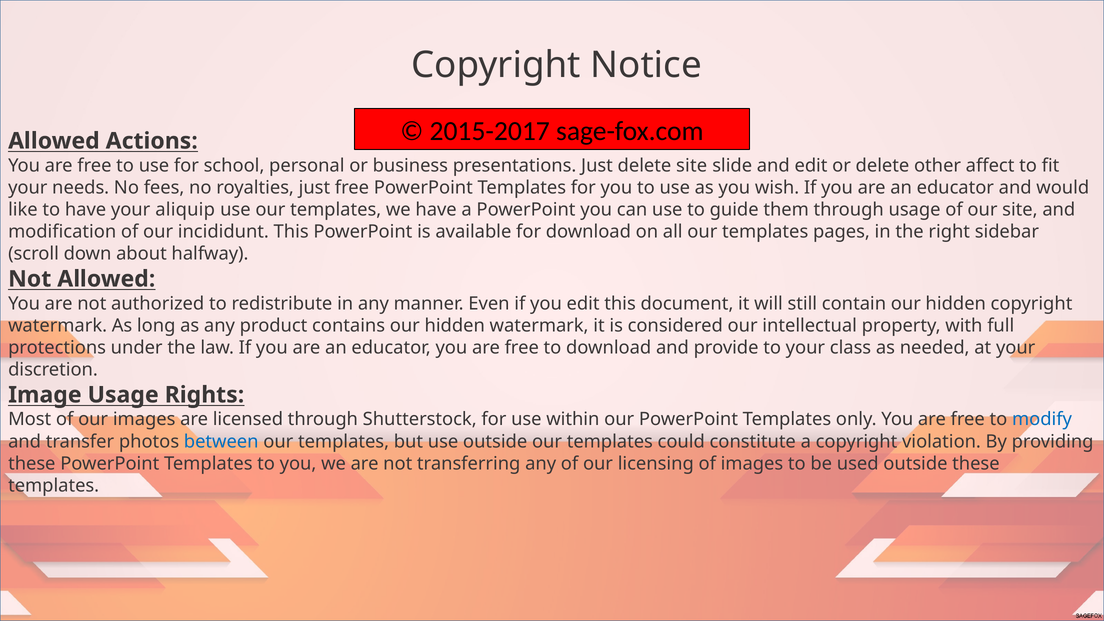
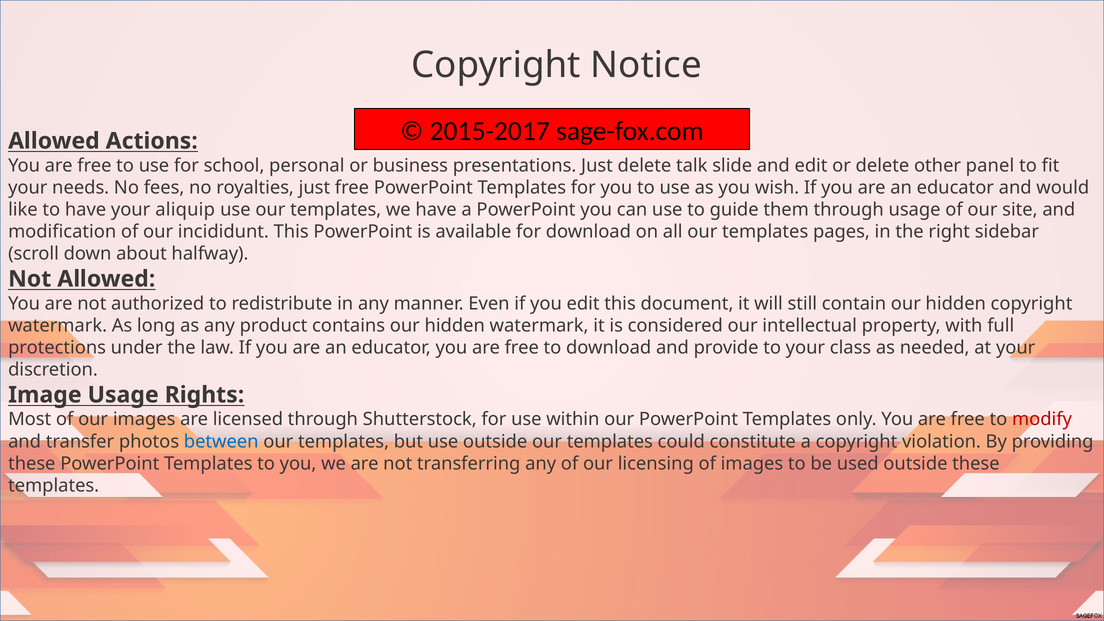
delete site: site -> talk (692, 166)
affect: affect -> panel (990, 166)
modify colour: blue -> red (1042, 419)
